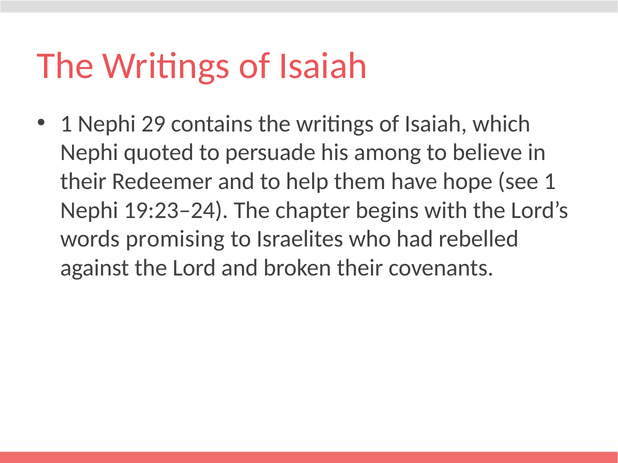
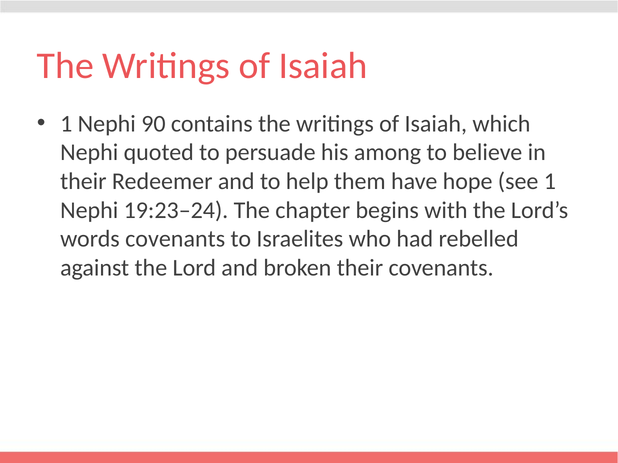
29: 29 -> 90 (153, 124)
words promising: promising -> covenants (175, 239)
